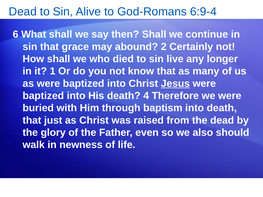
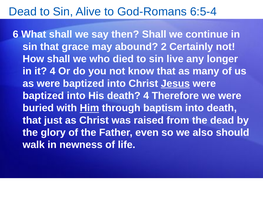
6:9-4: 6:9-4 -> 6:5-4 (203, 12)
it 1: 1 -> 4 (53, 71)
Him underline: none -> present (89, 108)
